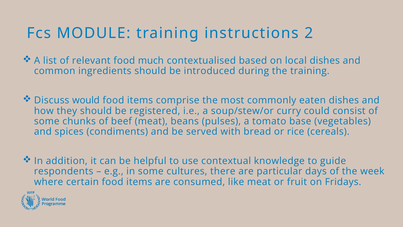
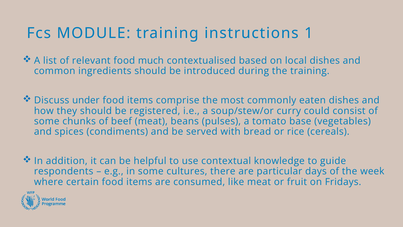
2: 2 -> 1 (309, 33)
would: would -> under (86, 100)
